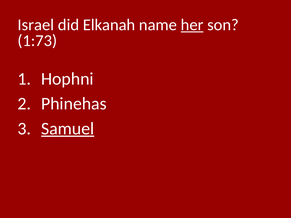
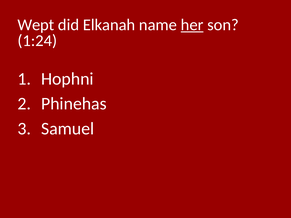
Israel: Israel -> Wept (36, 25)
1:73: 1:73 -> 1:24 (37, 41)
Samuel underline: present -> none (68, 129)
